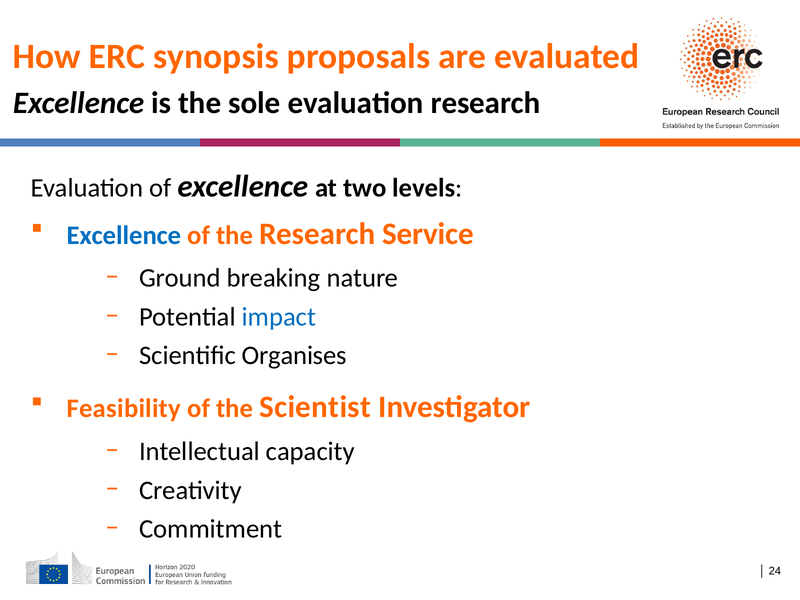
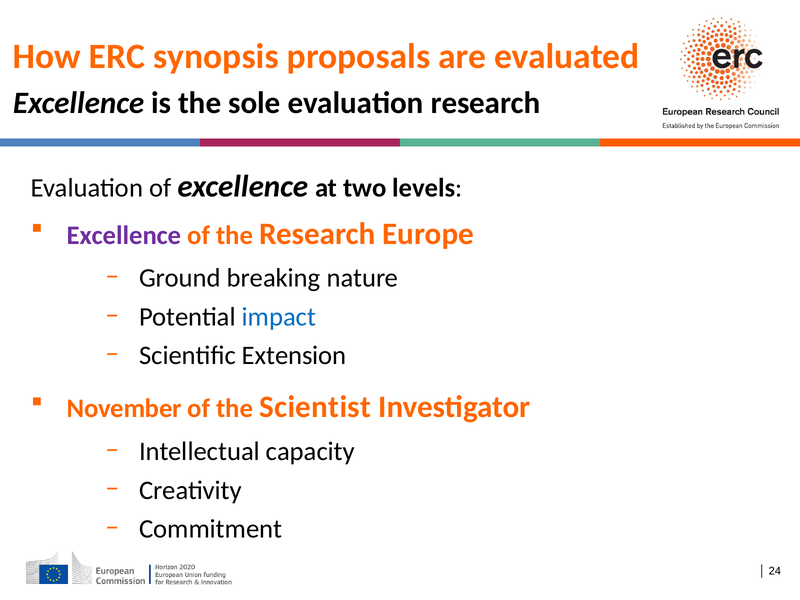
Excellence colour: blue -> purple (124, 235)
Service: Service -> Europe (428, 234)
Organises: Organises -> Extension (294, 356)
Feasibility: Feasibility -> November (124, 409)
